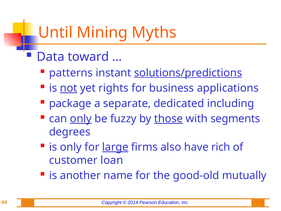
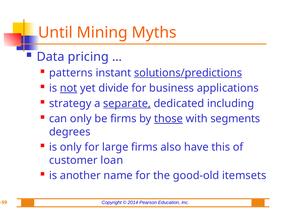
toward: toward -> pricing (88, 57)
rights: rights -> divide (114, 88)
package: package -> strategy (70, 103)
separate underline: none -> present (127, 103)
only underline: present -> none (81, 119)
be fuzzy: fuzzy -> firms (123, 119)
large underline: present -> none (115, 147)
rich: rich -> this (221, 147)
mutually: mutually -> itemsets (244, 175)
